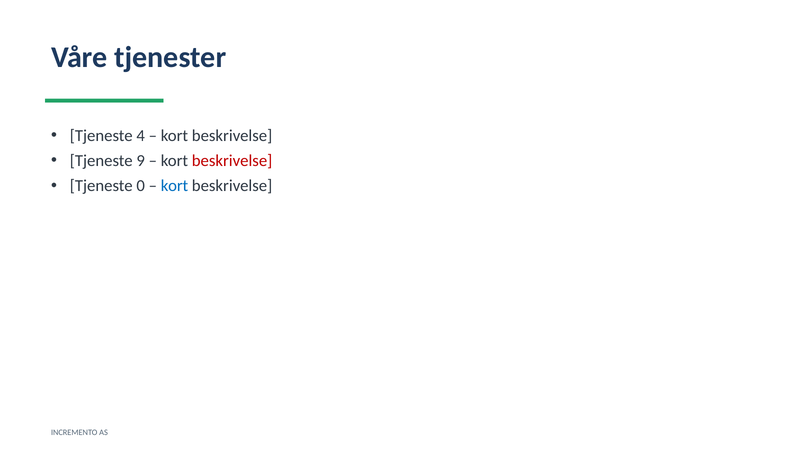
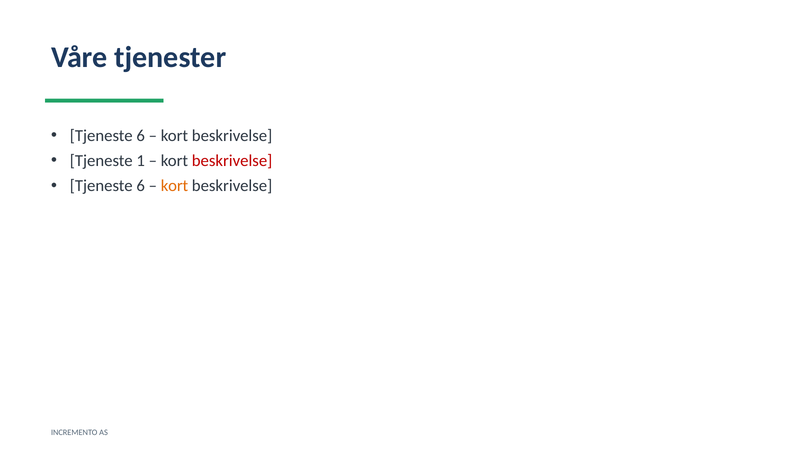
4: 4 -> 6 (141, 136)
9: 9 -> 1 (141, 161)
0: 0 -> 6 (141, 186)
kort colour: blue -> orange (174, 186)
